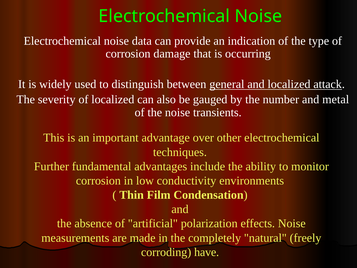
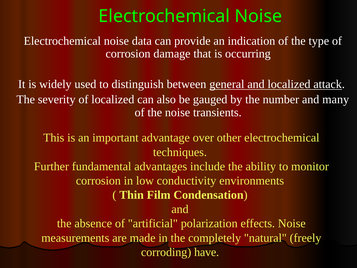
metal: metal -> many (336, 99)
